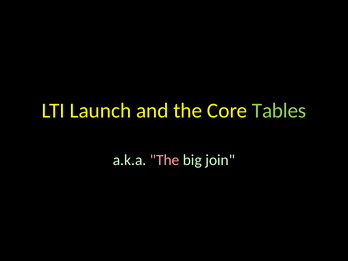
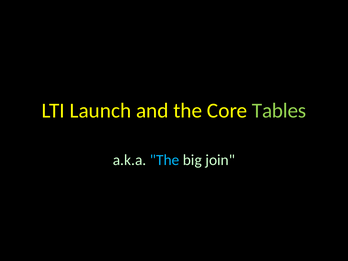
The colour: pink -> light blue (165, 160)
